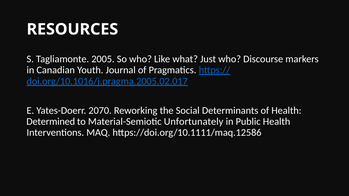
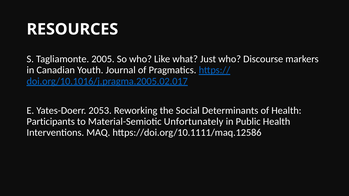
2070: 2070 -> 2053 (100, 111)
Determined: Determined -> Participants (51, 122)
